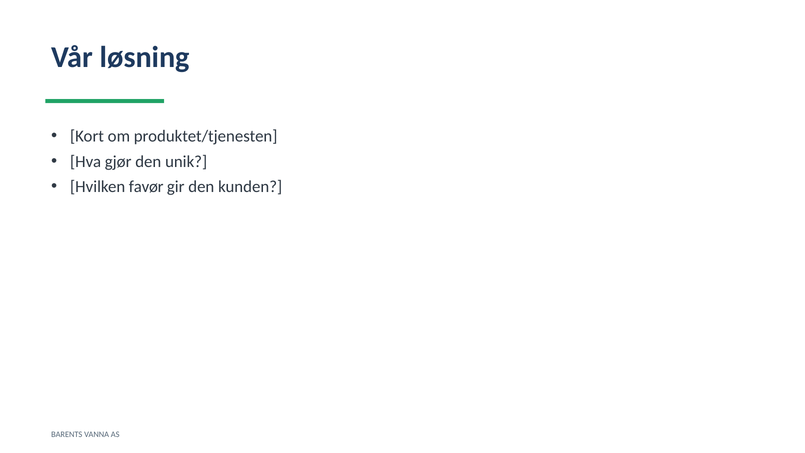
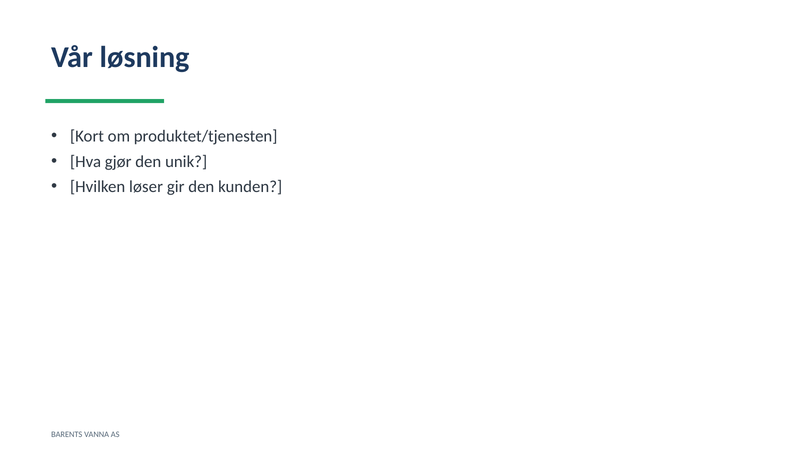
favør: favør -> løser (146, 187)
